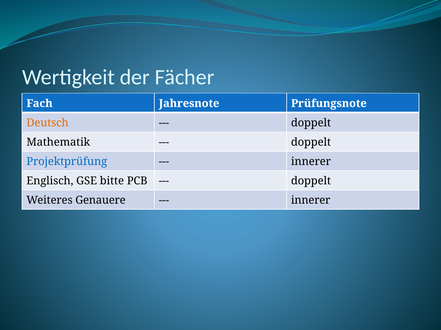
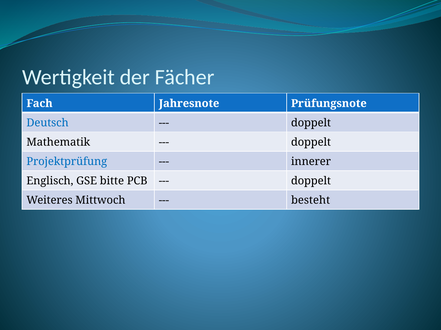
Deutsch colour: orange -> blue (48, 123)
Genauere: Genauere -> Mittwoch (100, 201)
innerer: innerer -> besteht (311, 201)
